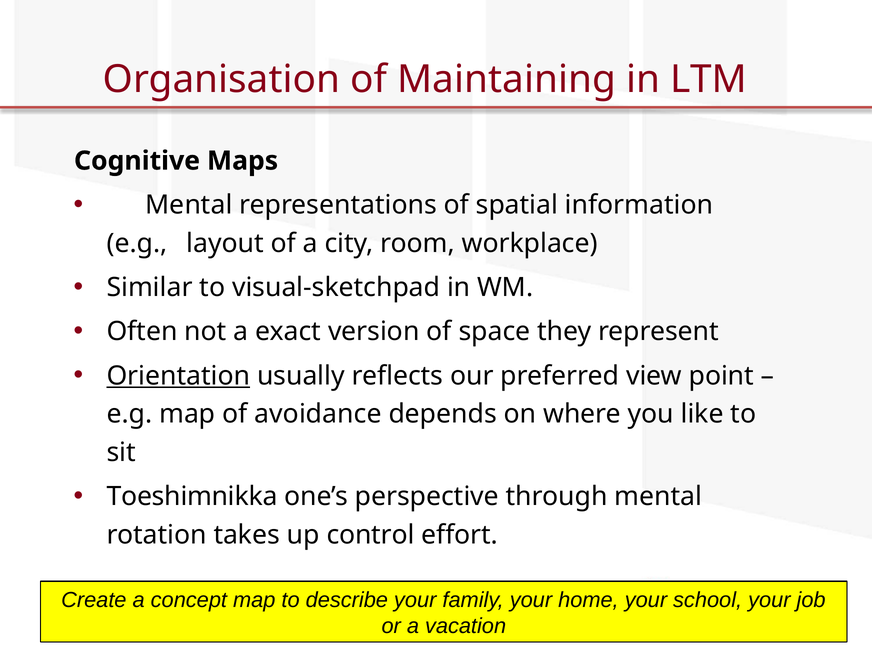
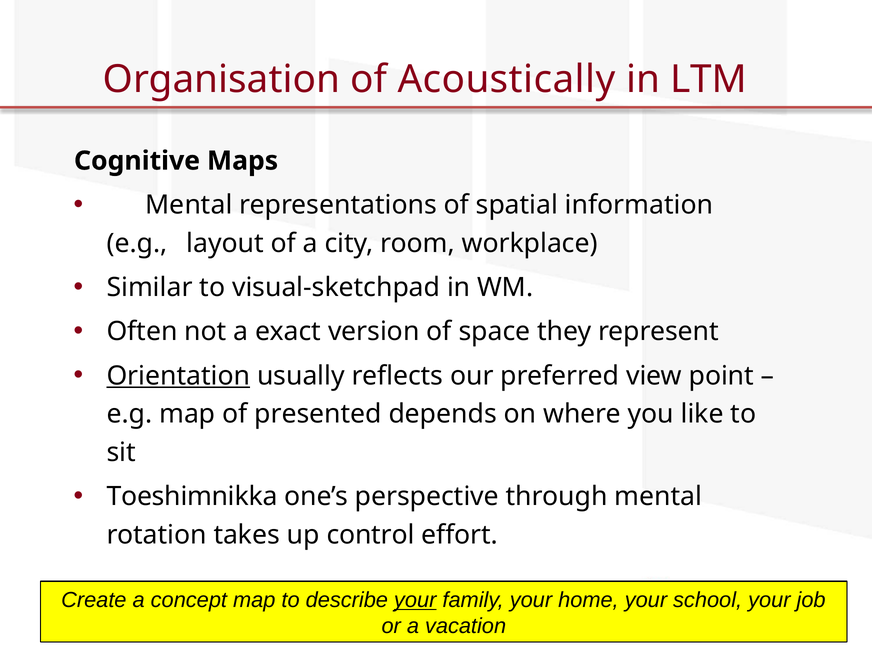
Maintaining: Maintaining -> Acoustically (507, 80)
avoidance: avoidance -> presented (318, 414)
your underline: none -> present (415, 600)
